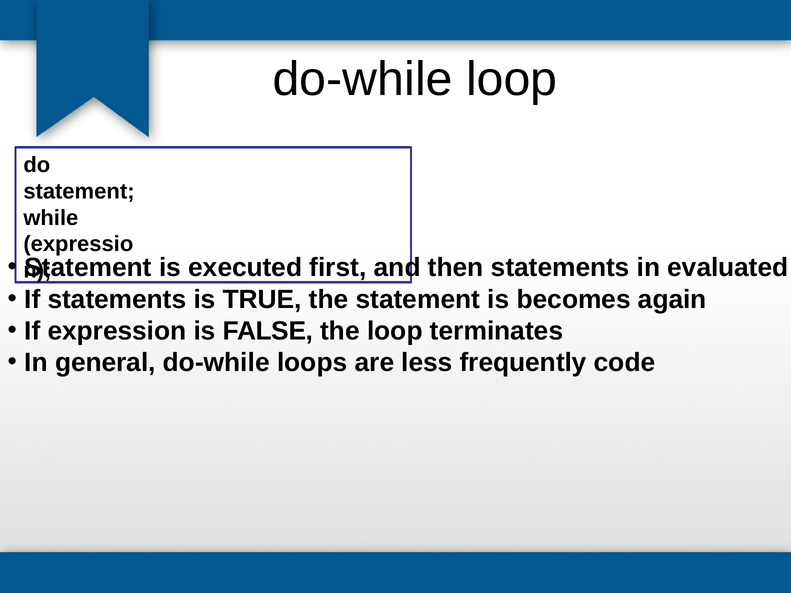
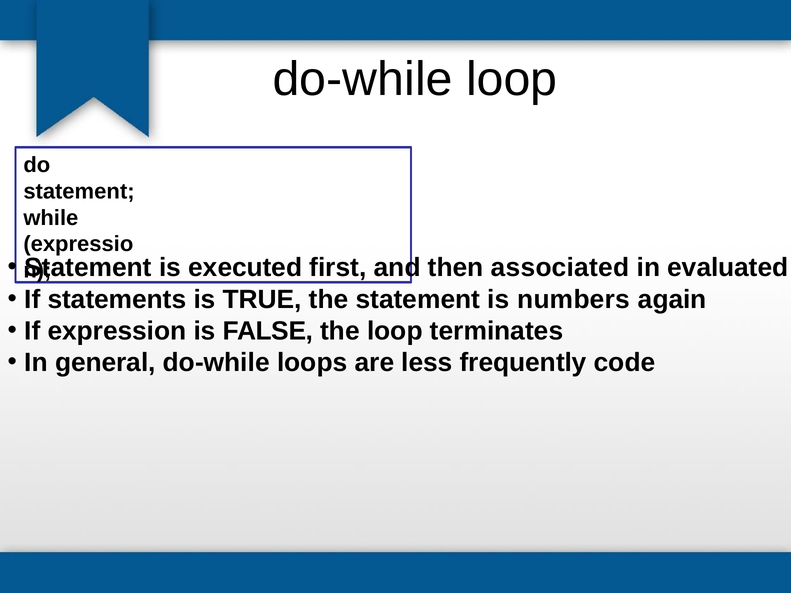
then statements: statements -> associated (560, 268)
becomes: becomes -> numbers (574, 299)
